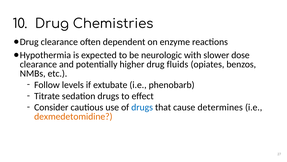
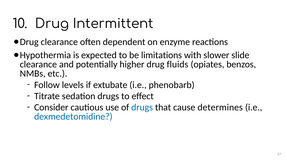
Chemistries: Chemistries -> Intermittent (113, 24)
neurologic: neurologic -> limitations (162, 55)
dose: dose -> slide (240, 55)
dexmedetomidine colour: orange -> blue (73, 116)
